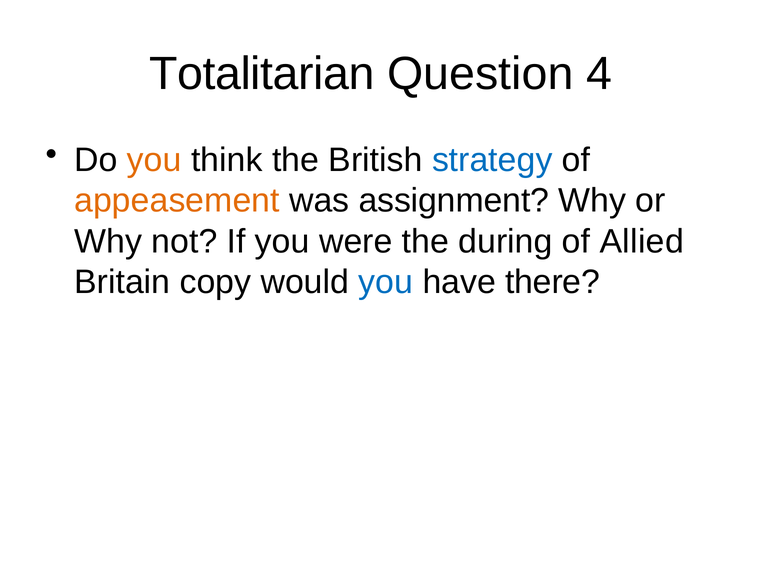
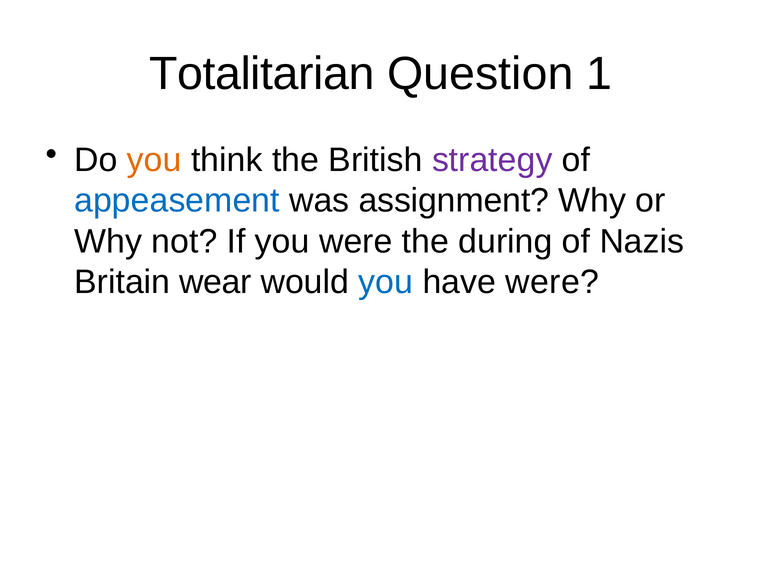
4: 4 -> 1 (599, 74)
strategy colour: blue -> purple (492, 160)
appeasement colour: orange -> blue (177, 201)
Allied: Allied -> Nazis (642, 241)
copy: copy -> wear (216, 282)
have there: there -> were (552, 282)
